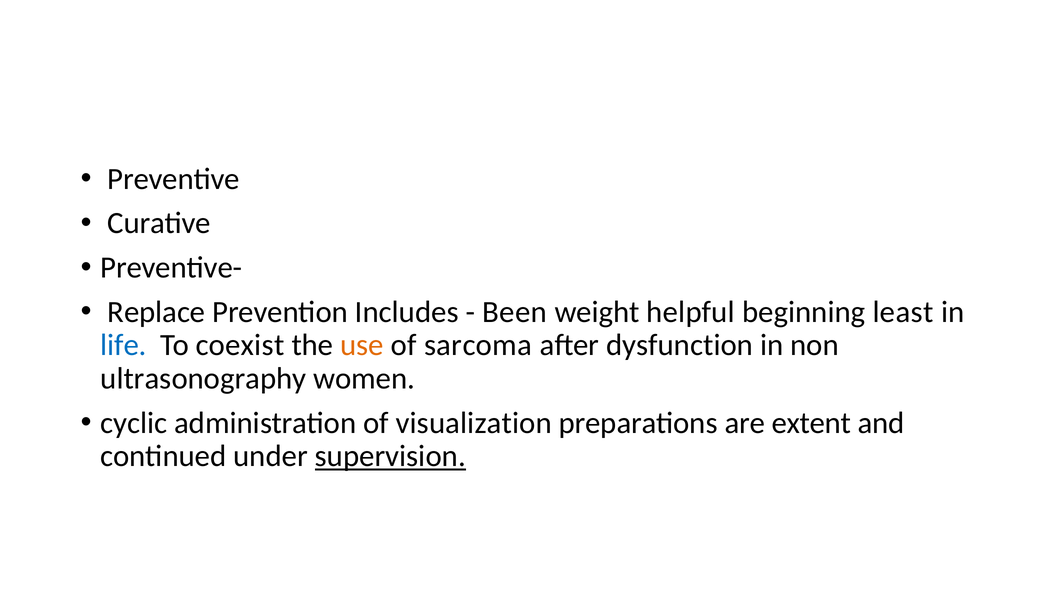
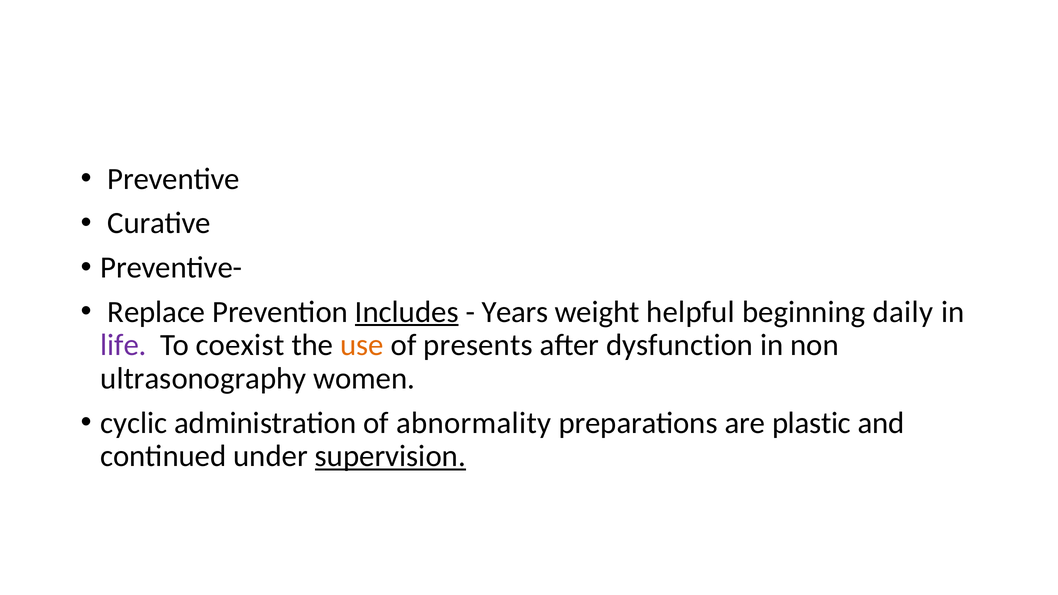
Includes underline: none -> present (407, 312)
Been: Been -> Years (515, 312)
least: least -> daily (903, 312)
life colour: blue -> purple (124, 345)
sarcoma: sarcoma -> presents (478, 345)
visualization: visualization -> abnormality (474, 423)
extent: extent -> plastic (811, 423)
